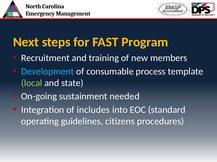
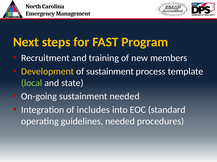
Development colour: light blue -> yellow (48, 72)
of consumable: consumable -> sustainment (110, 72)
guidelines citizens: citizens -> needed (120, 122)
